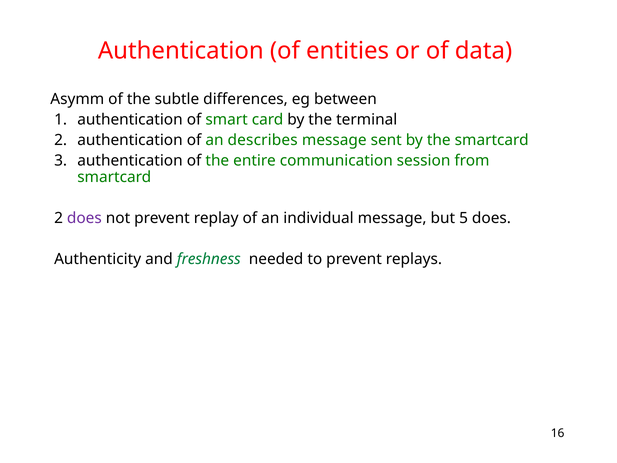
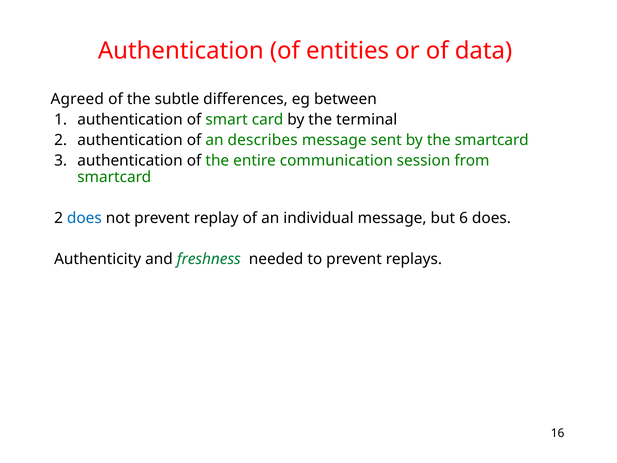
Asymm: Asymm -> Agreed (77, 99)
does colour: purple -> blue (84, 218)
5: 5 -> 6 (464, 218)
